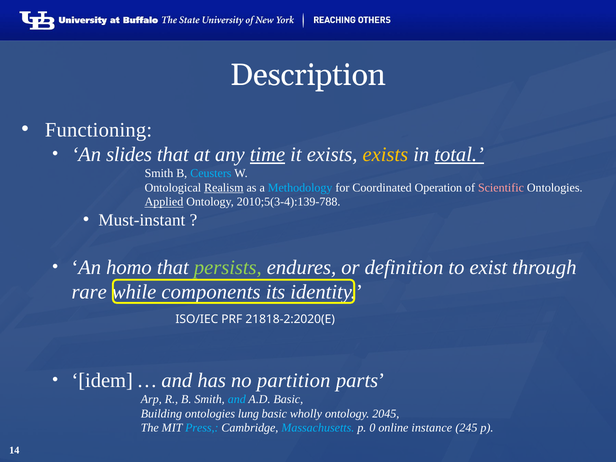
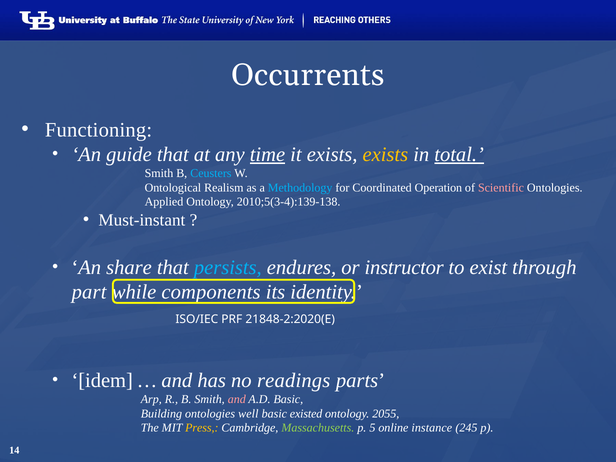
Description: Description -> Occurrents (308, 75)
slides: slides -> guide (129, 154)
Realism underline: present -> none (224, 188)
Applied underline: present -> none (164, 202)
2010;5(3-4):139-788: 2010;5(3-4):139-788 -> 2010;5(3-4):139-138 (289, 202)
homo: homo -> share (129, 267)
persists colour: light green -> light blue (228, 267)
definition: definition -> instructor (404, 267)
rare: rare -> part (89, 292)
21818-2:2020(E: 21818-2:2020(E -> 21848-2:2020(E (290, 319)
partition: partition -> readings (294, 380)
and colour: light blue -> pink (237, 399)
lung: lung -> well (248, 414)
wholly: wholly -> existed (306, 414)
2045: 2045 -> 2055 (386, 414)
Press colour: light blue -> yellow (202, 428)
Massachusetts colour: light blue -> light green (318, 428)
0: 0 -> 5 (372, 428)
